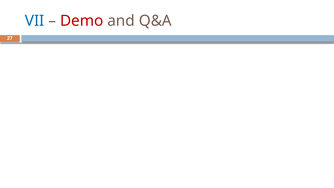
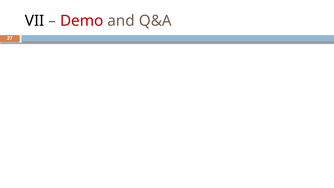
VII colour: blue -> black (35, 21)
